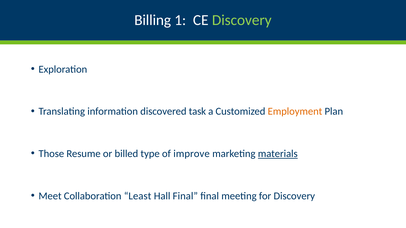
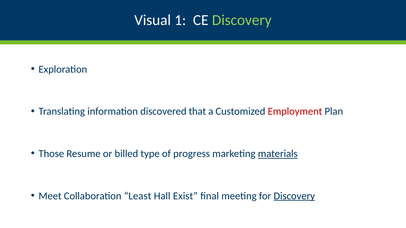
Billing: Billing -> Visual (153, 20)
task: task -> that (197, 112)
Employment colour: orange -> red (295, 112)
improve: improve -> progress (192, 154)
Hall Final: Final -> Exist (185, 196)
Discovery underline: none -> present (294, 196)
